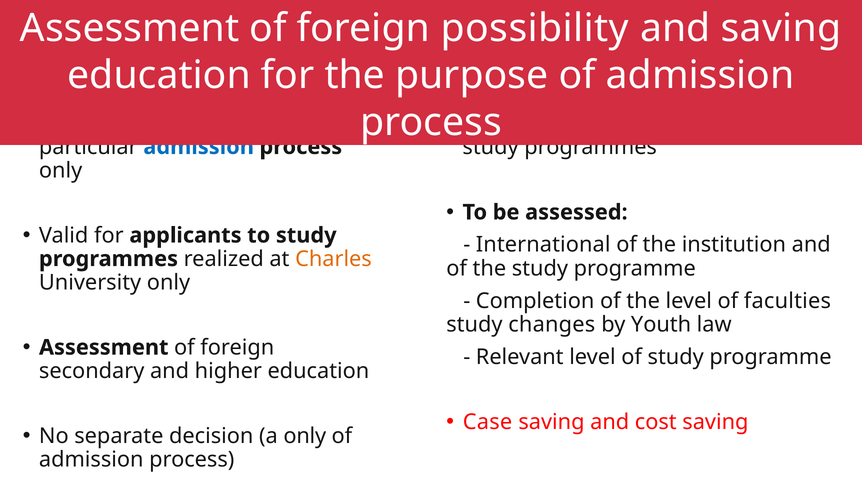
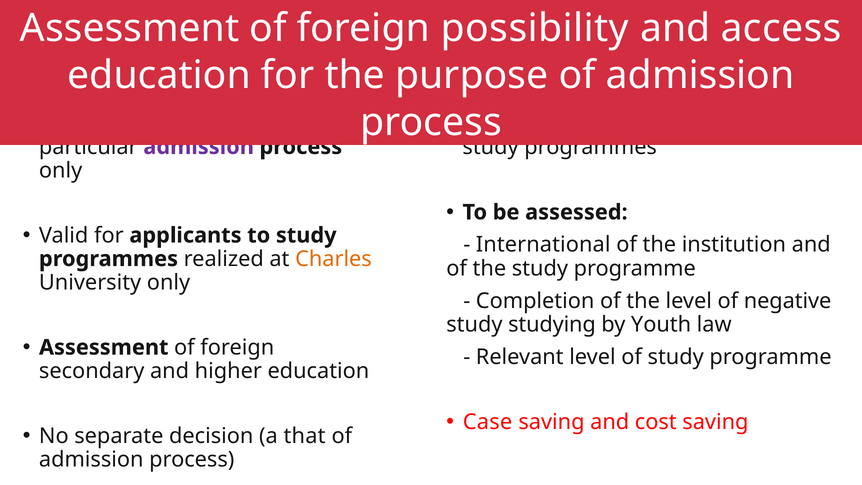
and saving: saving -> access (781, 28)
admission colour: blue -> purple (199, 147)
faculties: faculties -> negative (788, 301)
changes: changes -> studying (552, 324)
a only: only -> that (305, 436)
